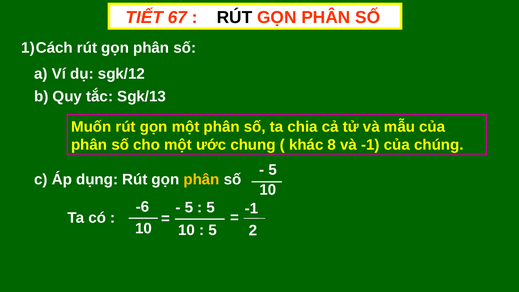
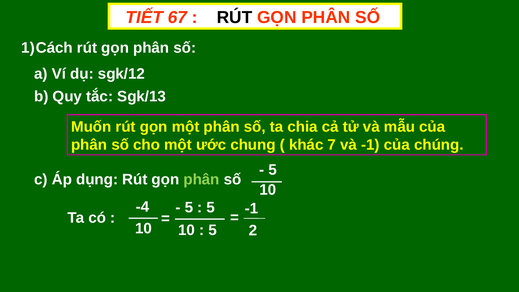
8: 8 -> 7 (332, 145)
phân colour: yellow -> light green (201, 179)
-6: -6 -> -4 (142, 207)
